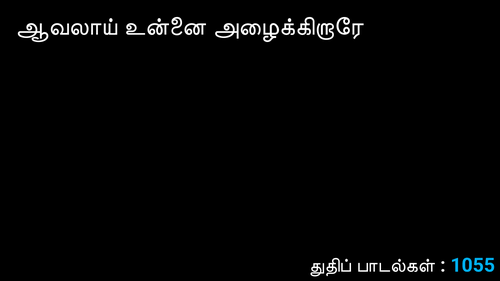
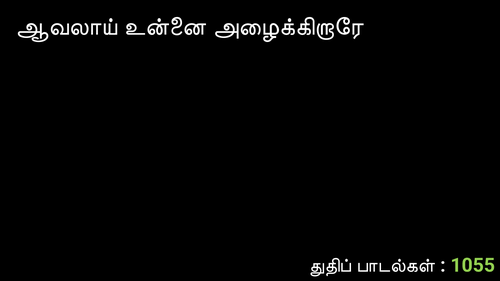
1055 colour: light blue -> light green (473, 266)
